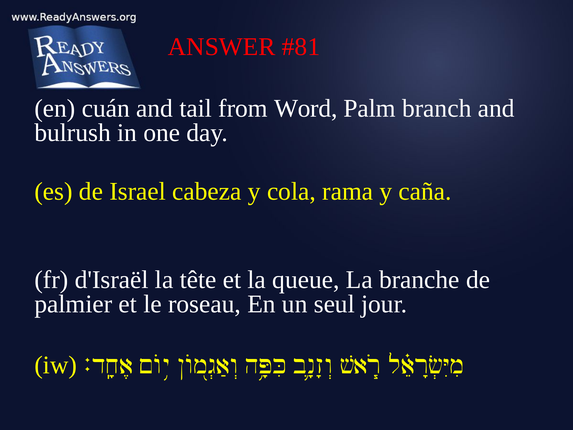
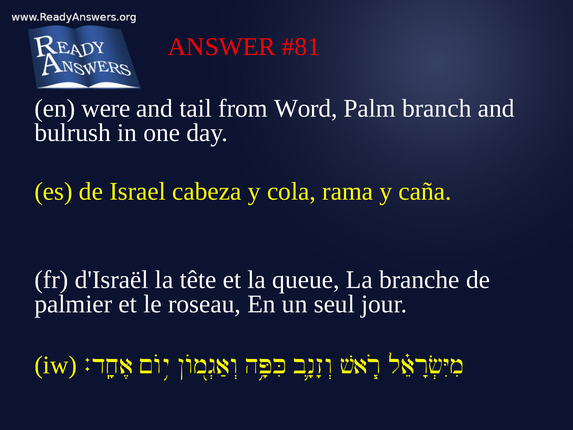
cuán: cuán -> were (106, 108)
